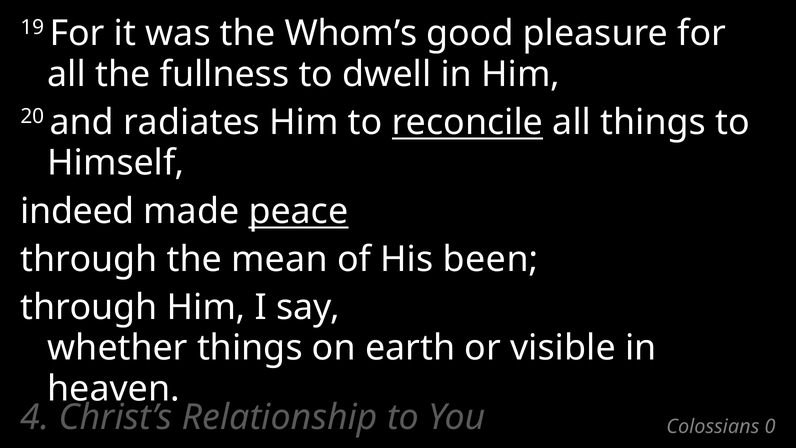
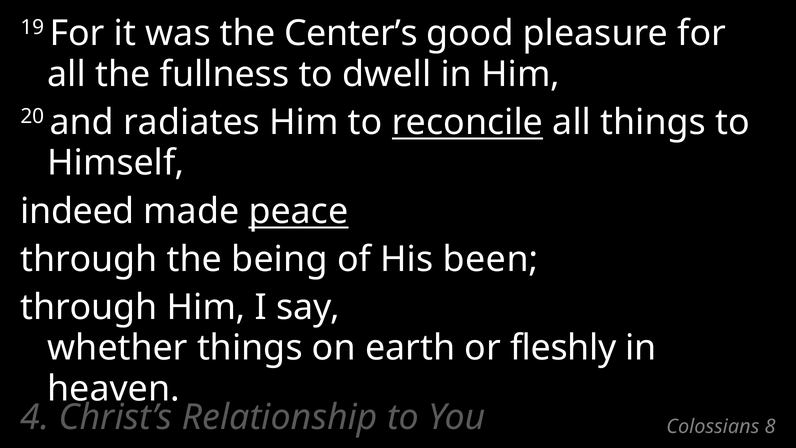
Whom’s: Whom’s -> Center’s (351, 33)
mean: mean -> being (279, 259)
visible: visible -> fleshly (563, 348)
0: 0 -> 8 (770, 427)
